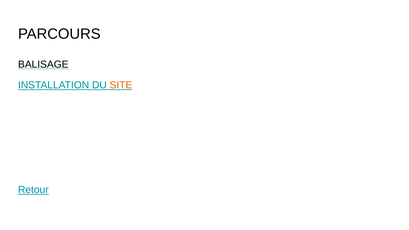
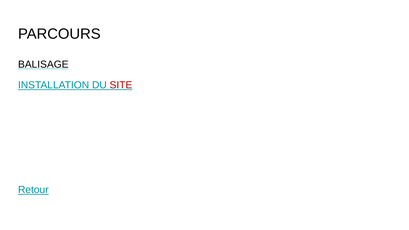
SITE colour: orange -> red (121, 85)
